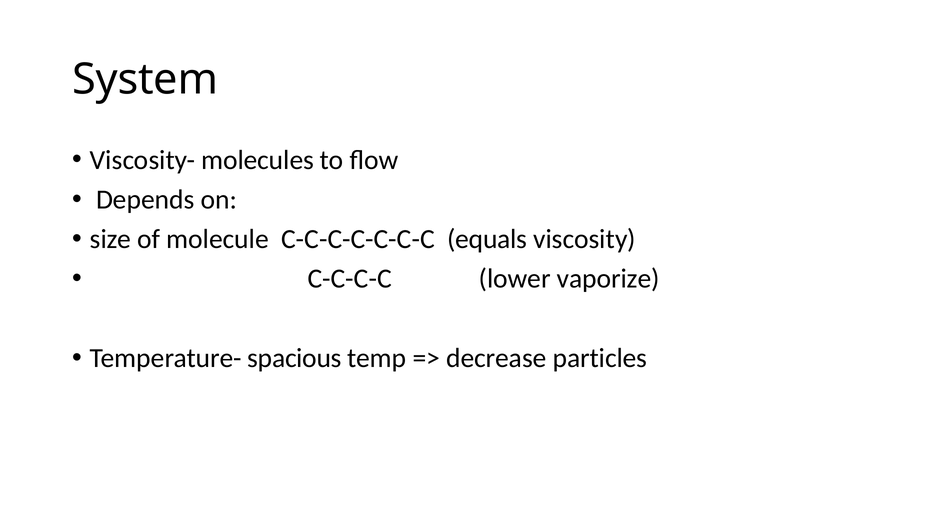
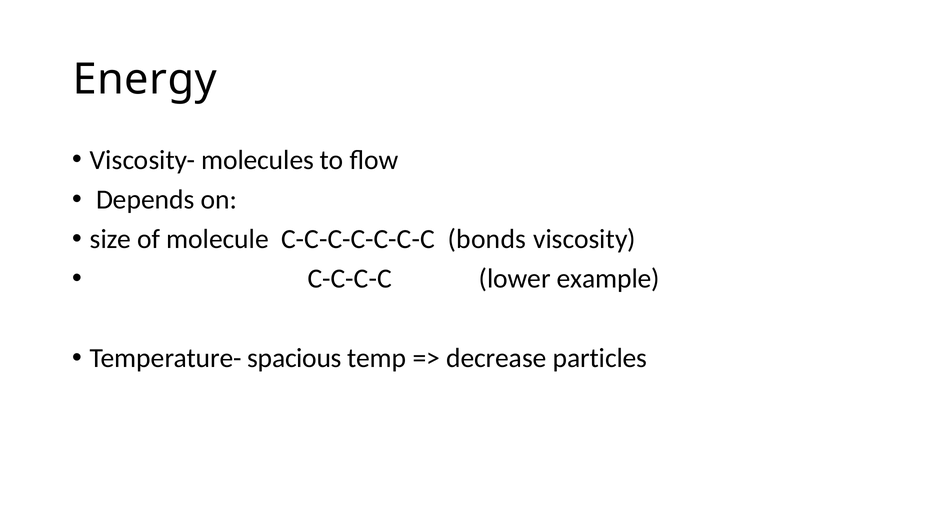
System: System -> Energy (145, 79)
equals: equals -> bonds (487, 239)
vaporize: vaporize -> example (608, 279)
